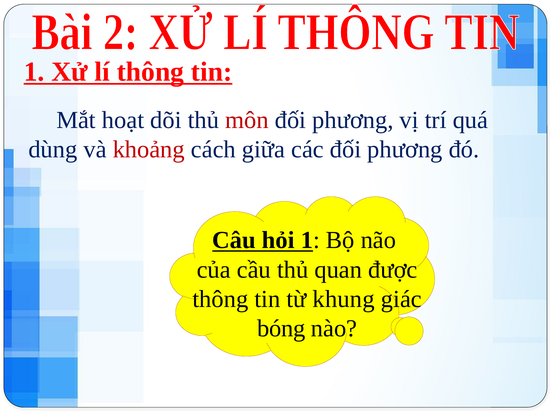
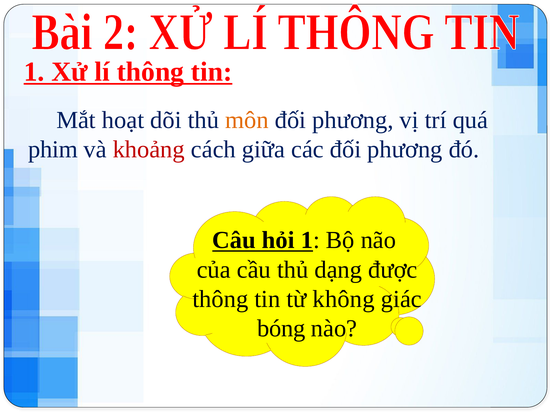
môn colour: red -> orange (247, 120)
dùng: dùng -> phim (53, 150)
quan: quan -> dạng (338, 270)
khung: khung -> không (344, 299)
